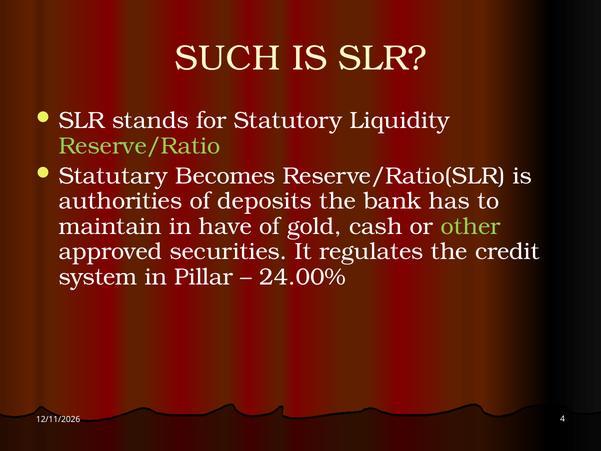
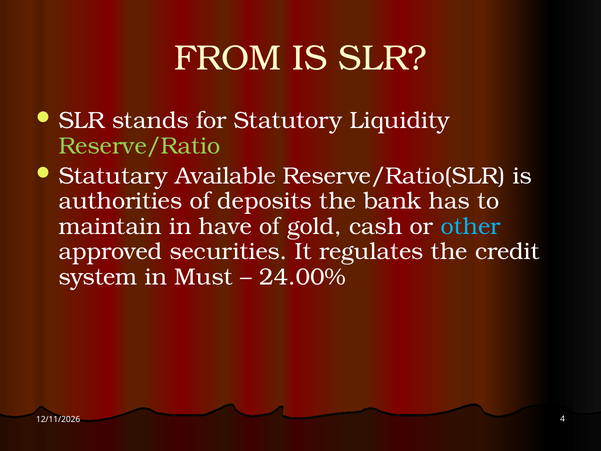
SUCH: SUCH -> FROM (228, 58)
Becomes: Becomes -> Available (226, 176)
other colour: light green -> light blue (471, 226)
Pillar: Pillar -> Must (204, 277)
